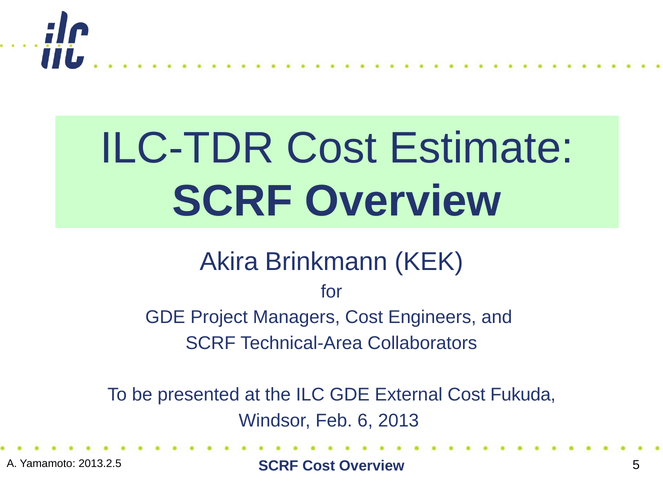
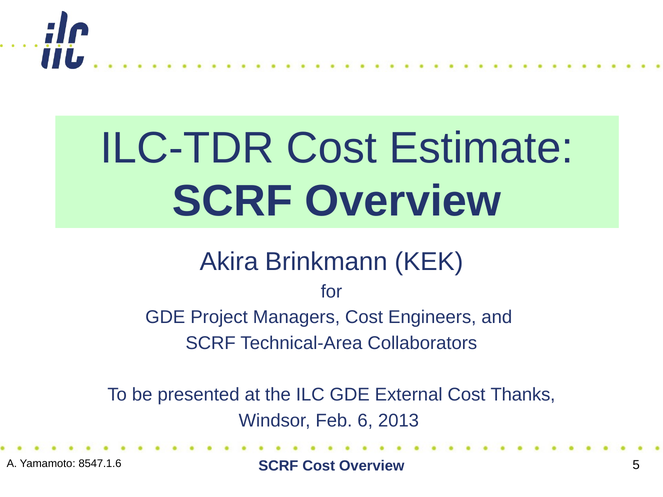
Fukuda: Fukuda -> Thanks (523, 395)
2013.2.5: 2013.2.5 -> 8547.1.6 (100, 464)
